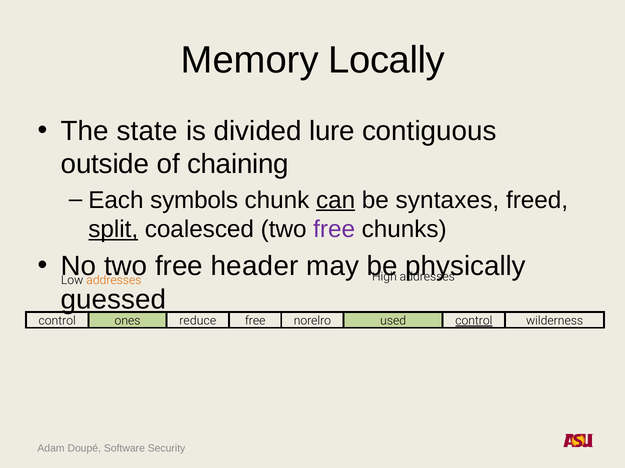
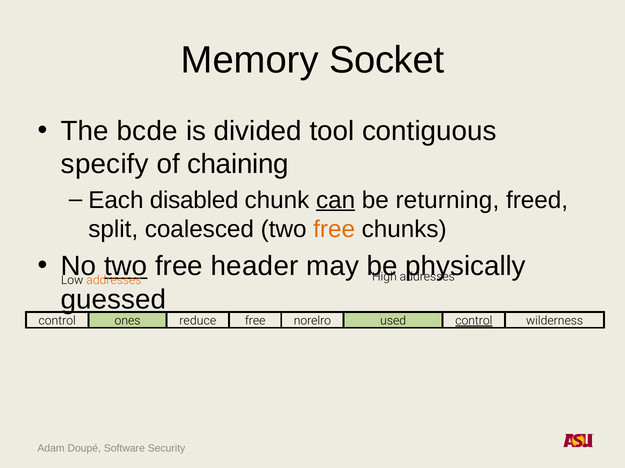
Locally: Locally -> Socket (387, 61)
state: state -> bcde (147, 131)
lure: lure -> tool (332, 131)
outside: outside -> specify (105, 164)
symbols: symbols -> disabled (194, 200)
syntaxes: syntaxes -> returning (447, 200)
split underline: present -> none (113, 230)
free colour: purple -> orange (334, 230)
two underline: none -> present (126, 267)
